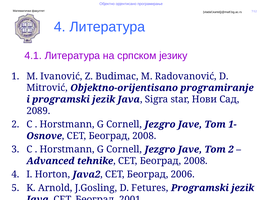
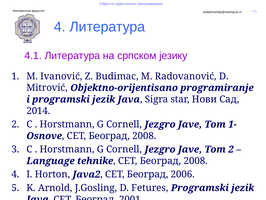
2089: 2089 -> 2014 (38, 111)
Advanced: Advanced -> Language (51, 161)
